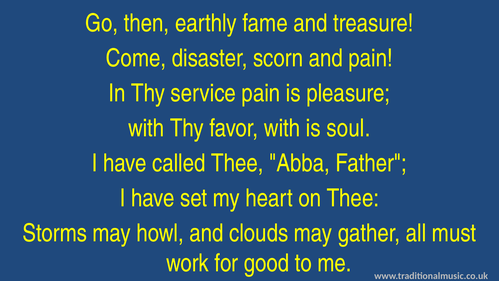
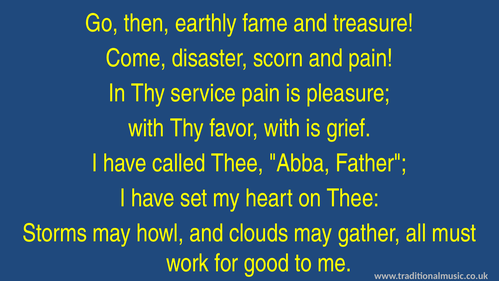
soul: soul -> grief (349, 128)
